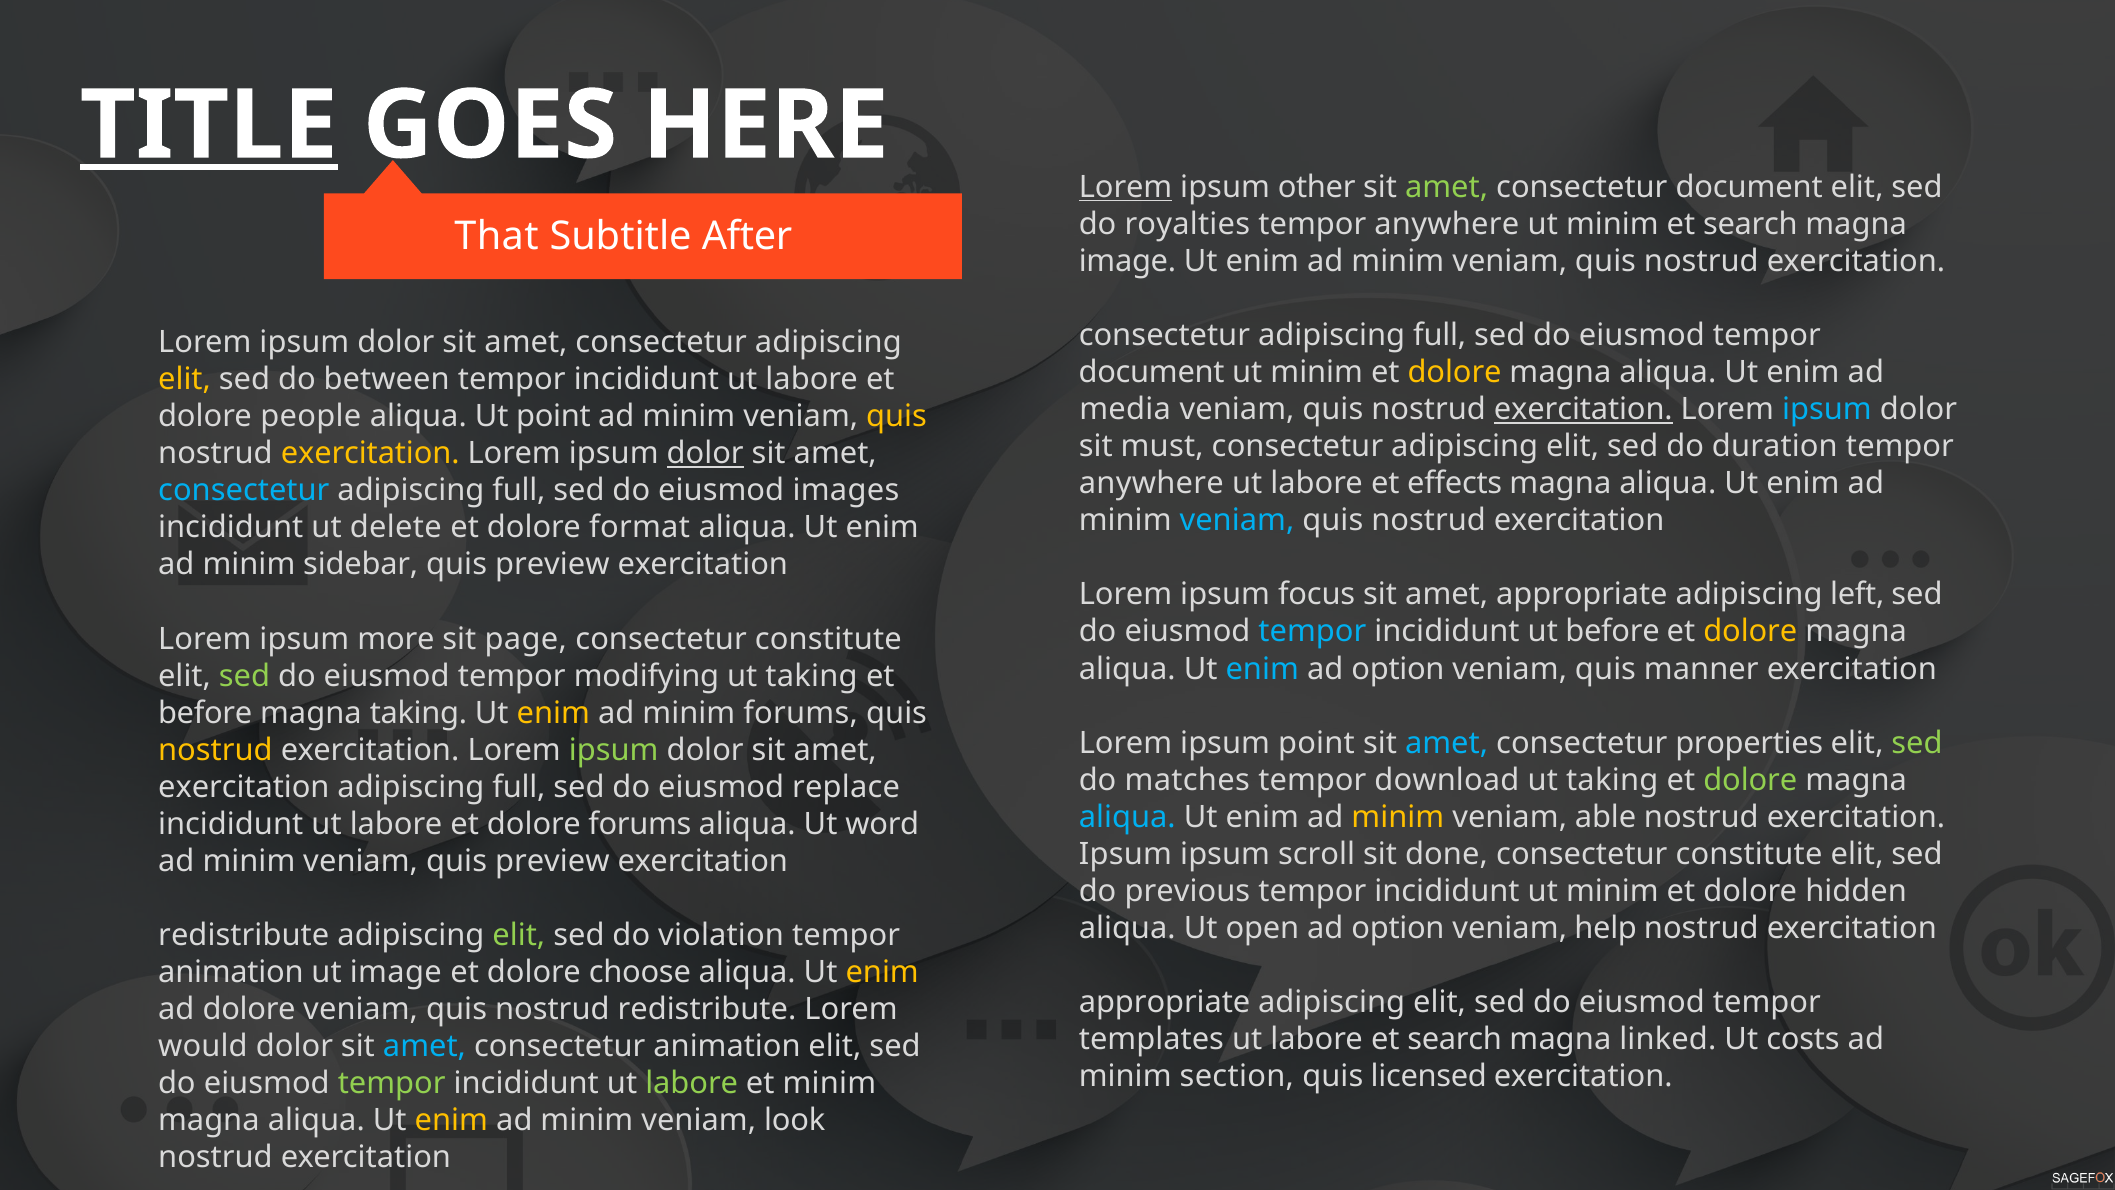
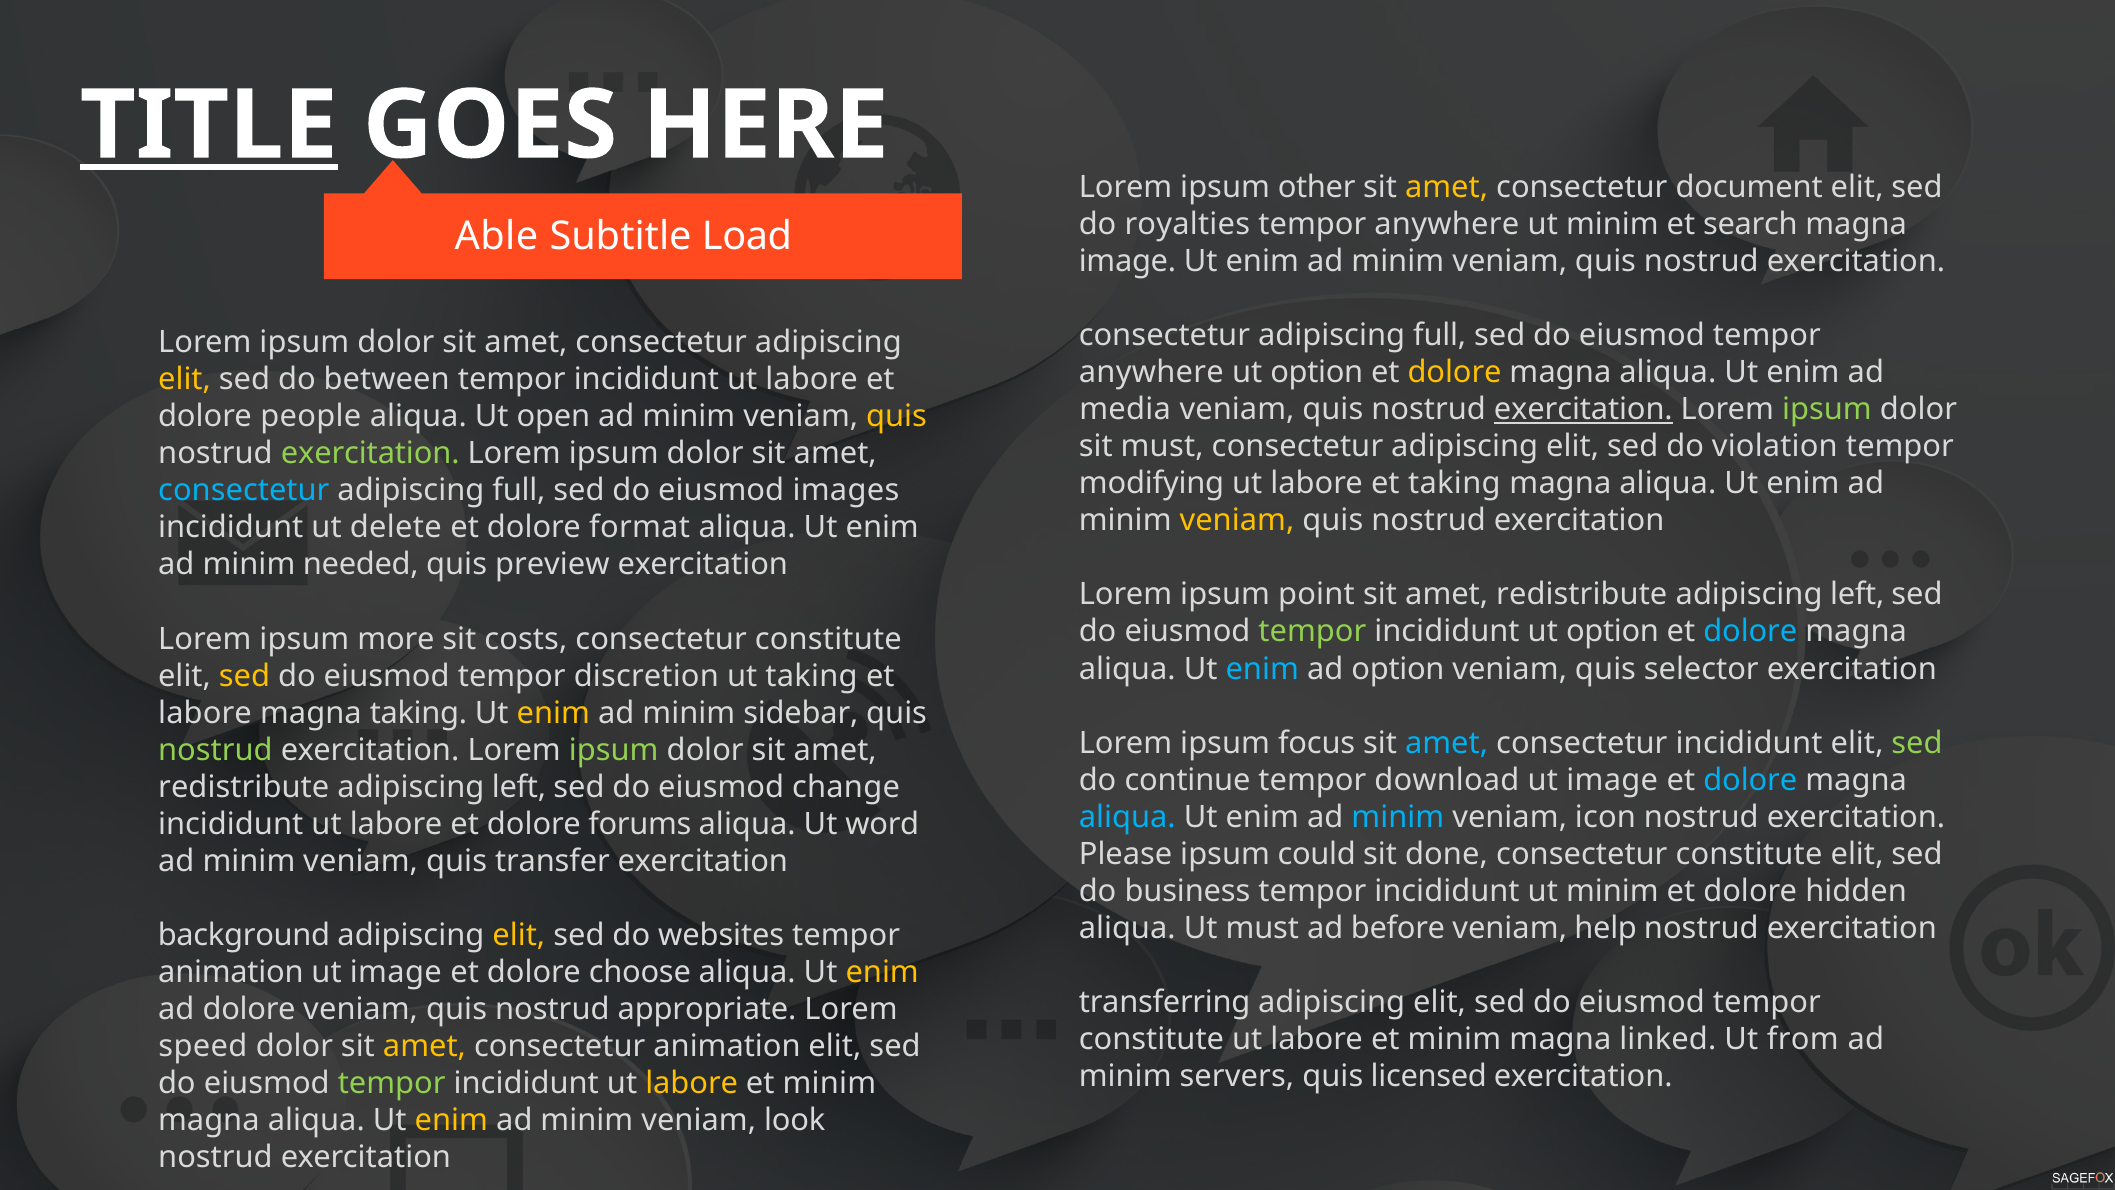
Lorem underline: present -> none (1126, 187)
amet colour: light green -> yellow (1447, 187)
That: That -> Able (496, 237)
After: After -> Load (747, 237)
document: document -> anywhere (1151, 372)
minim: minim -> option (1317, 372)
ipsum colour: light blue -> light green (1827, 409)
Ut point: point -> open (553, 416)
duration: duration -> violation (1775, 446)
exercitation colour: yellow -> light green (370, 454)
dolor underline: present -> none (705, 454)
anywhere: anywhere -> modifying (1152, 483)
et effects: effects -> taking (1454, 483)
veniam colour: light blue -> yellow (1237, 521)
sidebar: sidebar -> needed (361, 565)
focus: focus -> point (1316, 595)
appropriate: appropriate -> redistribute (1582, 595)
tempor colour: light blue -> light green (1312, 632)
incididunt ut before: before -> option (1613, 632)
dolore colour: yellow -> light blue (1750, 632)
page: page -> costs (526, 639)
manner: manner -> selector (1701, 669)
sed colour: light green -> yellow (245, 676)
modifying: modifying -> discretion (646, 676)
before: before -> labore (205, 713)
minim forums: forums -> sidebar (801, 713)
ipsum point: point -> focus (1317, 743)
consectetur properties: properties -> incididunt (1749, 743)
nostrud colour: yellow -> light green (215, 750)
matches: matches -> continue (1187, 780)
taking: taking -> image (1612, 780)
dolore colour: light green -> light blue (1750, 780)
exercitation: exercitation -> redistribute (244, 787)
full: full -> left (519, 787)
replace: replace -> change (846, 787)
minim colour: yellow -> light blue (1398, 817)
able: able -> icon (1605, 817)
Ipsum: Ipsum -> Please (1126, 854)
scroll: scroll -> could (1317, 854)
veniam quis preview: preview -> transfer (552, 861)
previous: previous -> business (1187, 891)
Ut open: open -> must (1262, 928)
option: option -> before (1398, 928)
redistribute: redistribute -> background (244, 935)
elit colour: light green -> yellow (519, 935)
violation: violation -> websites (721, 935)
appropriate: appropriate -> transferring (1165, 1002)
nostrud redistribute: redistribute -> appropriate (707, 1009)
templates: templates -> constitute (1151, 1039)
search: search -> minim (1454, 1039)
costs: costs -> from (1803, 1039)
would: would -> speed (203, 1046)
amet colour: light blue -> yellow (424, 1046)
section: section -> servers (1237, 1076)
labore colour: light green -> yellow (692, 1083)
